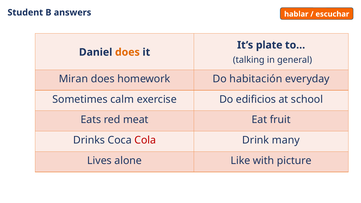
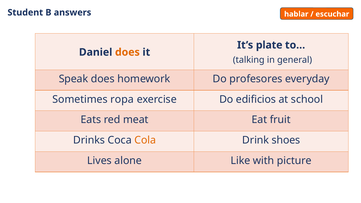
Miran: Miran -> Speak (73, 79)
habitación: habitación -> profesores (256, 79)
calm: calm -> ropa (122, 99)
Cola colour: red -> orange (145, 140)
many: many -> shoes (286, 140)
